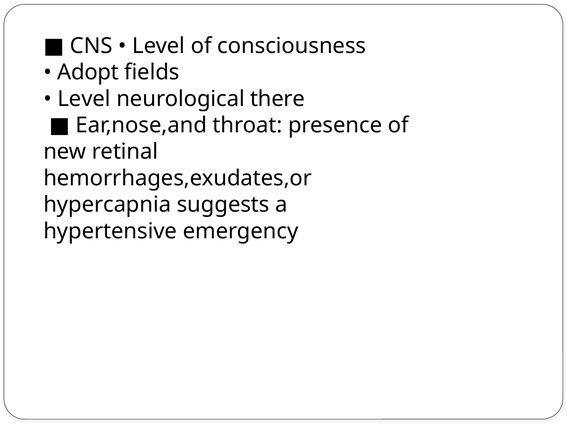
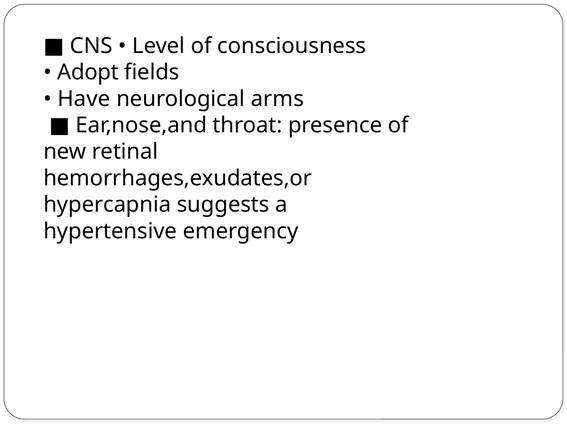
Level: Level -> Have (84, 99)
there: there -> arms (277, 99)
